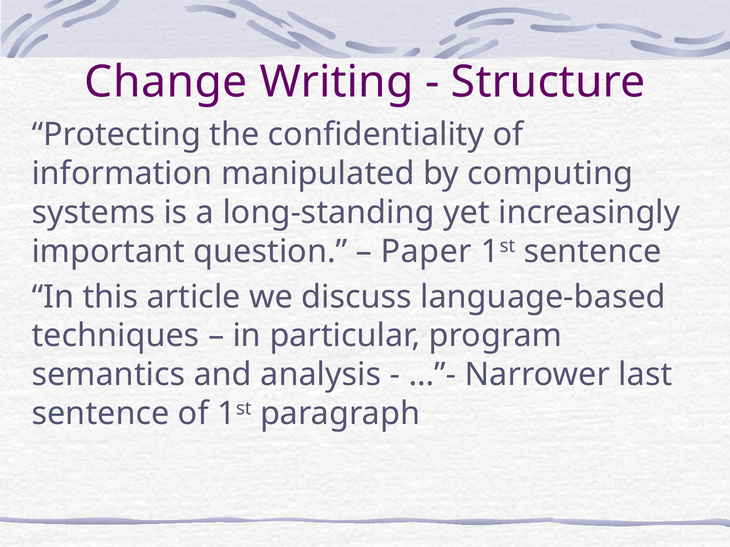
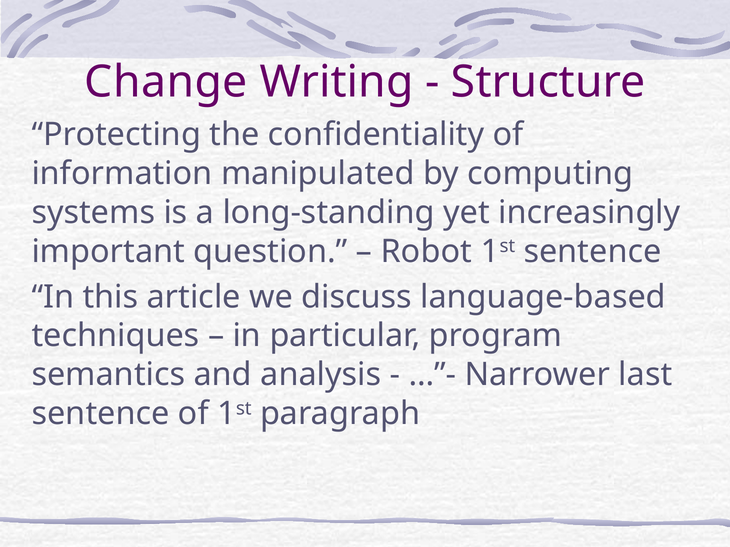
Paper: Paper -> Robot (426, 252)
